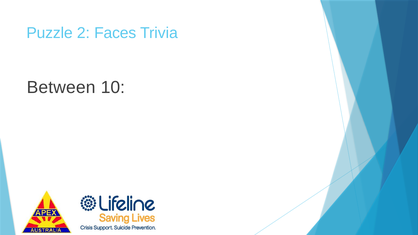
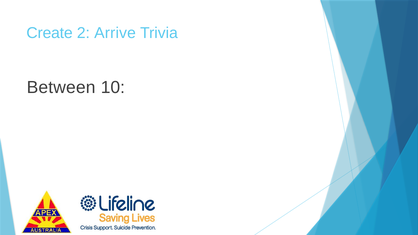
Puzzle: Puzzle -> Create (49, 33)
Faces: Faces -> Arrive (115, 33)
